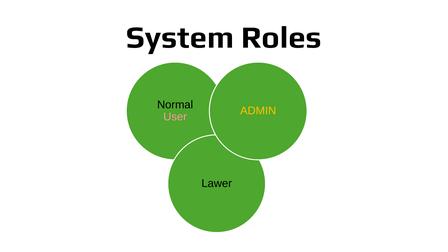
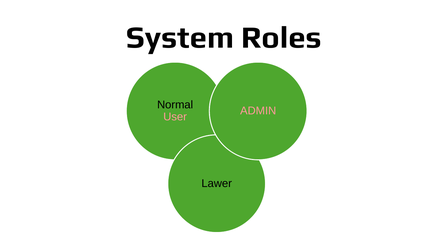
ADMIN colour: yellow -> pink (258, 111)
